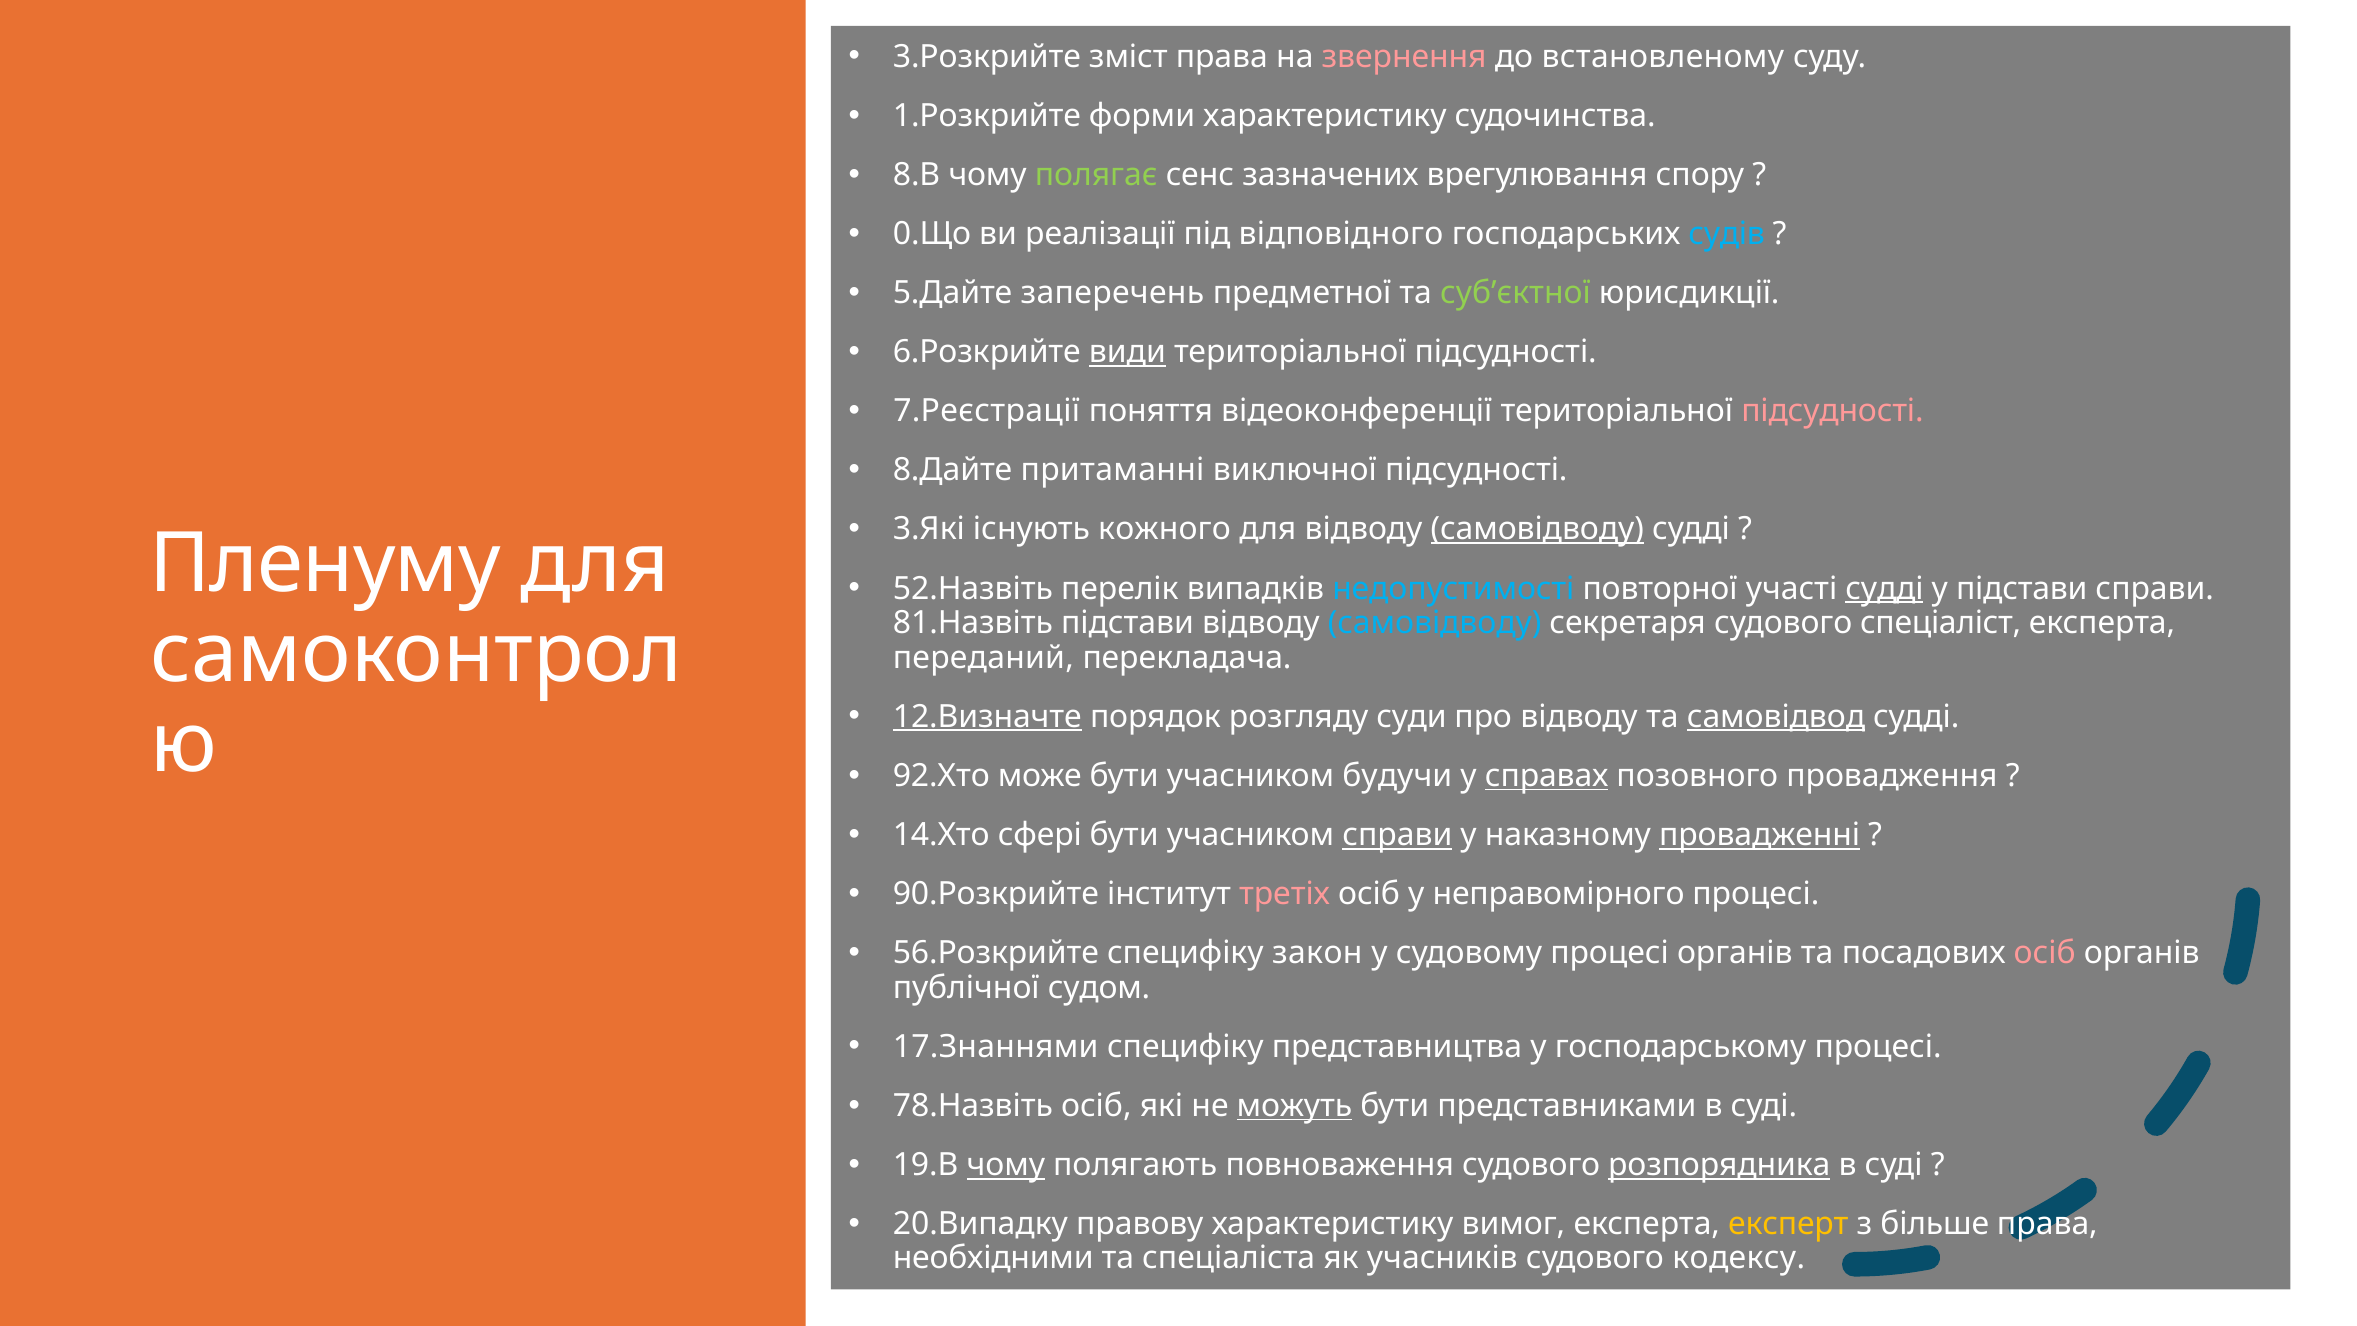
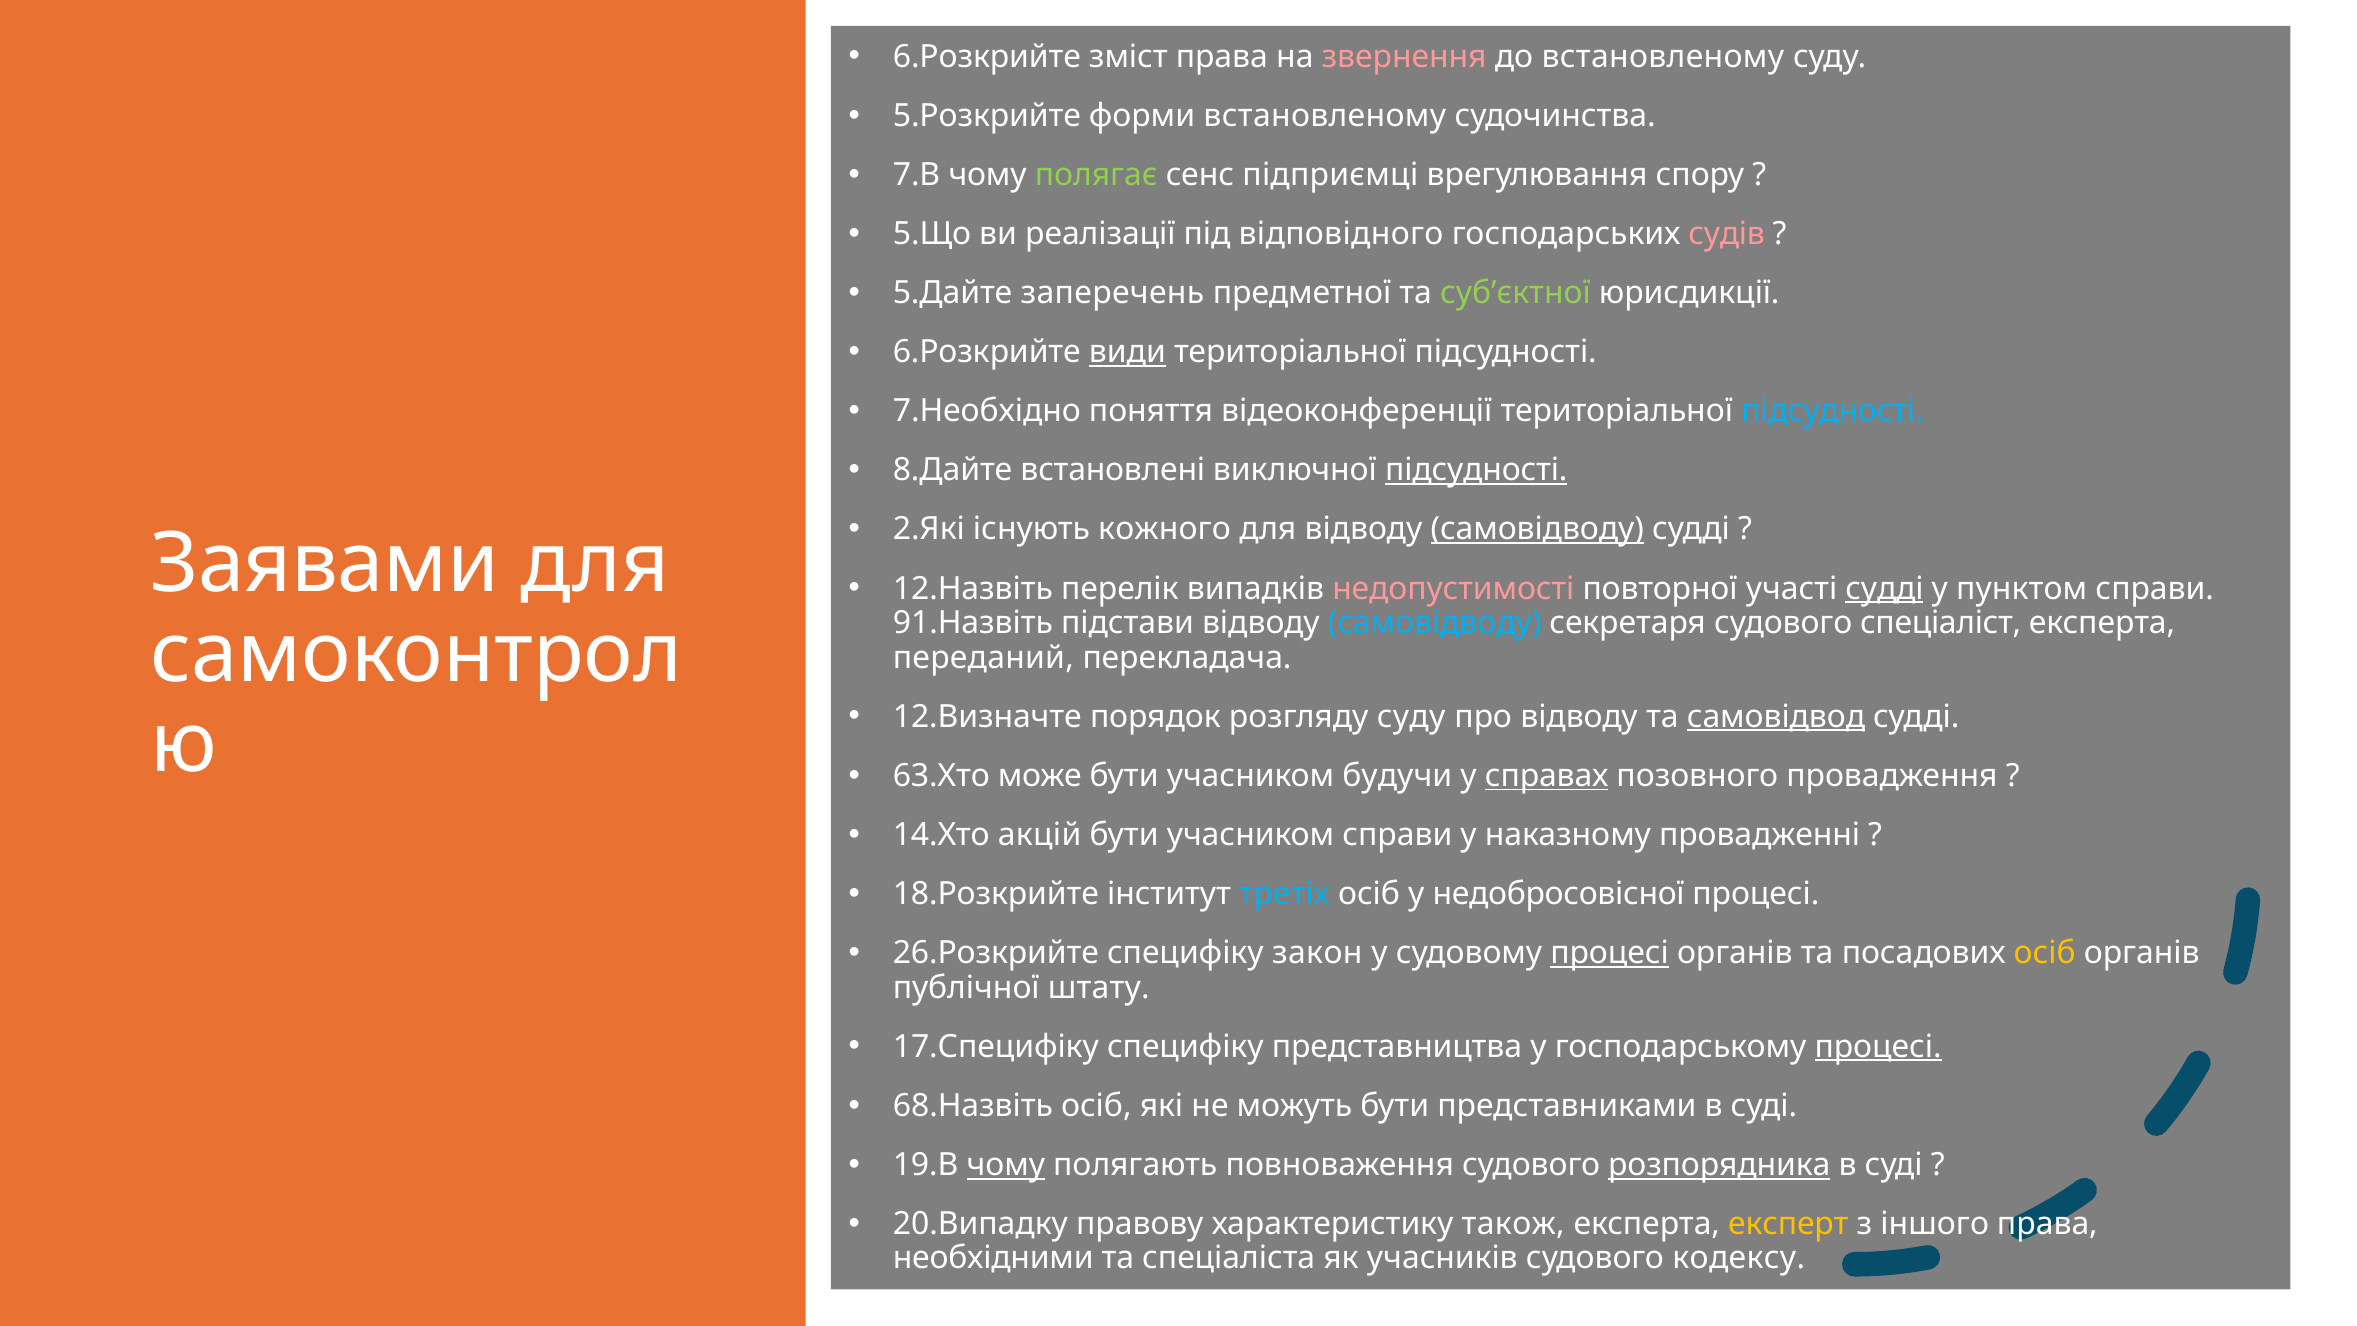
3.Розкрийте: 3.Розкрийте -> 6.Розкрийте (987, 57)
1.Розкрийте: 1.Розкрийте -> 5.Розкрийте (987, 116)
форми характеристику: характеристику -> встановленому (1325, 116)
8.В: 8.В -> 7.В (917, 175)
зазначених: зазначених -> підприємці (1330, 175)
0.Що: 0.Що -> 5.Що (932, 234)
судів colour: light blue -> pink (1727, 234)
7.Реєстрації: 7.Реєстрації -> 7.Необхідно (987, 411)
підсудності colour: pink -> light blue (1832, 411)
притаманні: притаманні -> встановлені (1113, 470)
підсудності underline: none -> present (1476, 470)
3.Які: 3.Які -> 2.Які (929, 529)
Пленуму: Пленуму -> Заявами (325, 564)
52.Назвіть: 52.Назвіть -> 12.Назвіть (973, 588)
недопустимості colour: light blue -> pink (1453, 588)
у підстави: підстави -> пунктом (2022, 588)
81.Назвіть: 81.Назвіть -> 91.Назвіть (973, 623)
12.Визначте underline: present -> none (987, 717)
розгляду суди: суди -> суду (1411, 717)
92.Хто: 92.Хто -> 63.Хто (941, 776)
сфері: сфері -> акцій (1040, 835)
справи underline: present -> none (1397, 835)
провадженні underline: present -> none (1760, 835)
90.Розкрийте: 90.Розкрийте -> 18.Розкрийте (996, 894)
третіх colour: pink -> light blue (1285, 894)
неправомірного: неправомірного -> недобросовісної (1559, 894)
56.Розкрийте: 56.Розкрийте -> 26.Розкрийте (996, 953)
процесі underline: none -> present (1610, 953)
осіб colour: pink -> yellow (2045, 953)
судом: судом -> штату (1099, 987)
17.Знаннями: 17.Знаннями -> 17.Специфіку (996, 1046)
процесі underline: none -> present (1878, 1046)
78.Назвіть: 78.Назвіть -> 68.Назвіть (973, 1106)
можуть underline: present -> none (1294, 1106)
вимог: вимог -> також (1513, 1224)
більше: більше -> іншого (1935, 1224)
